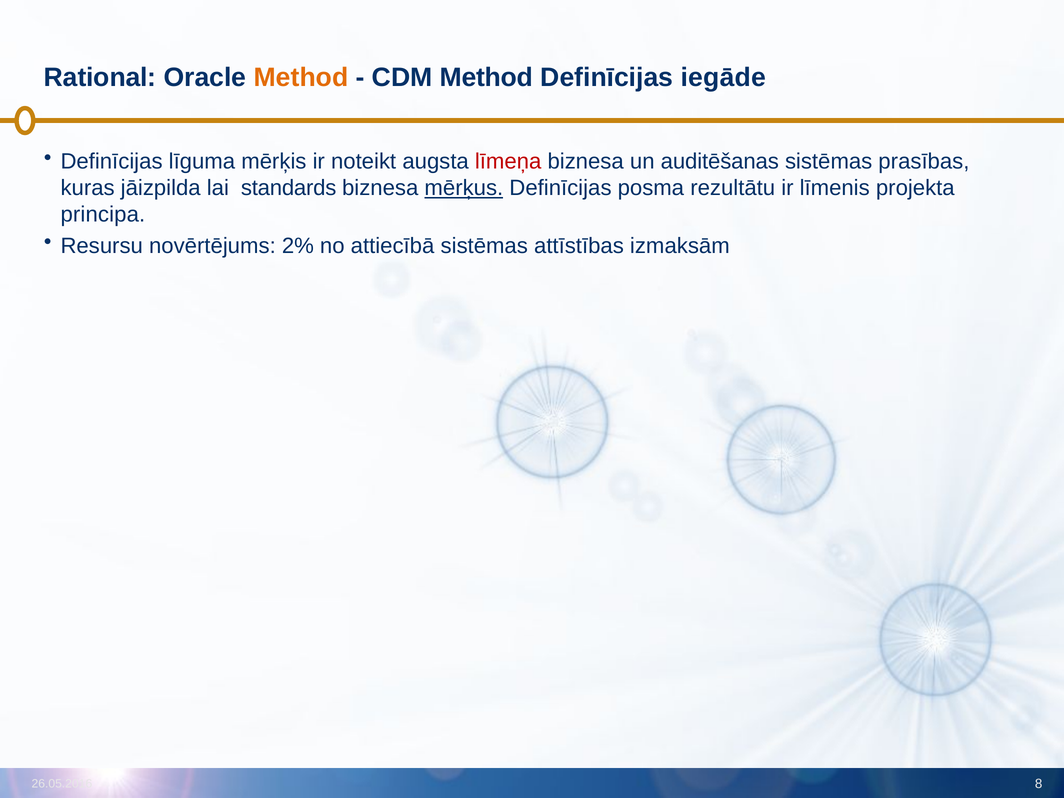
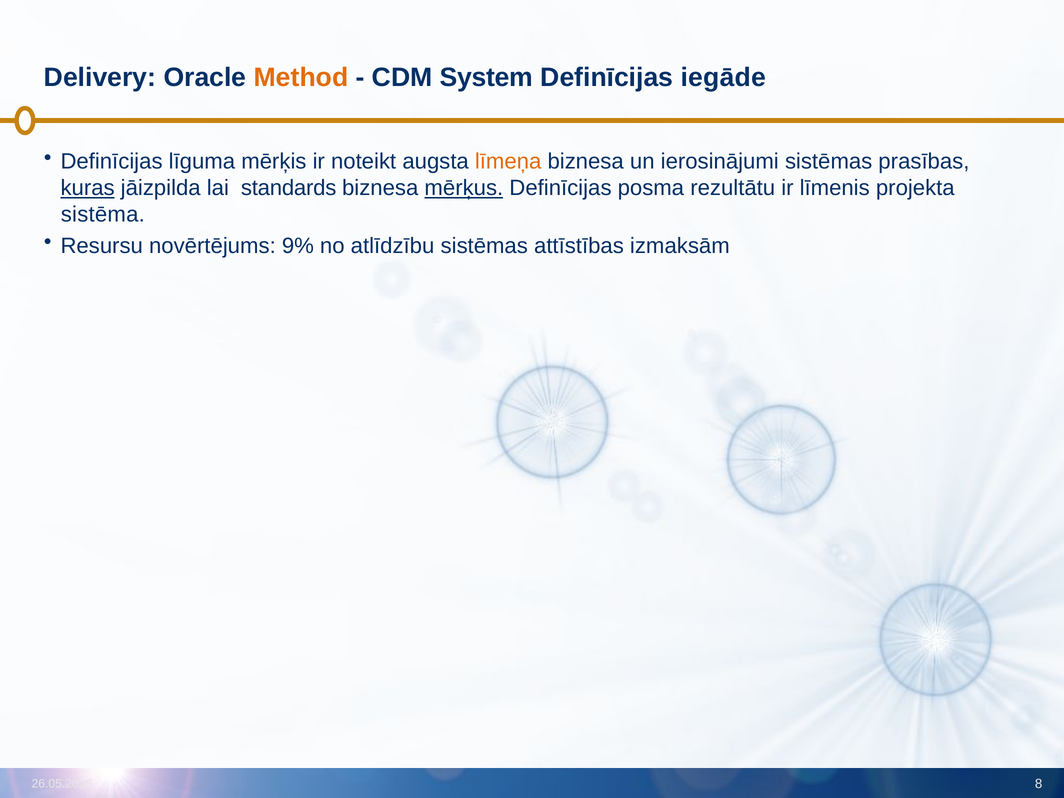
Rational: Rational -> Delivery (100, 78)
CDM Method: Method -> System (486, 78)
līmeņa colour: red -> orange (508, 161)
auditēšanas: auditēšanas -> ierosinājumi (720, 161)
kuras underline: none -> present (88, 188)
principa: principa -> sistēma (103, 215)
2%: 2% -> 9% (298, 246)
attiecībā: attiecībā -> atlīdzību (393, 246)
